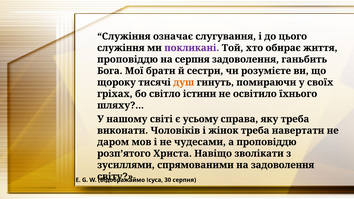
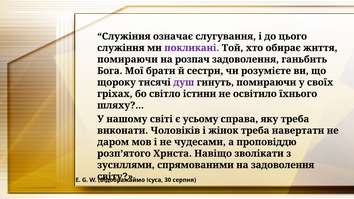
проповіддю: проповіддю -> помираючи (128, 59)
на серпня: серпня -> розпач (192, 59)
душ colour: orange -> purple (184, 82)
